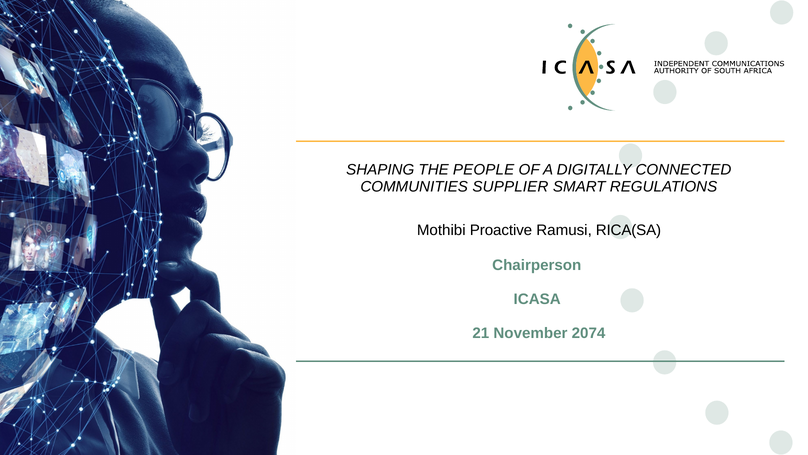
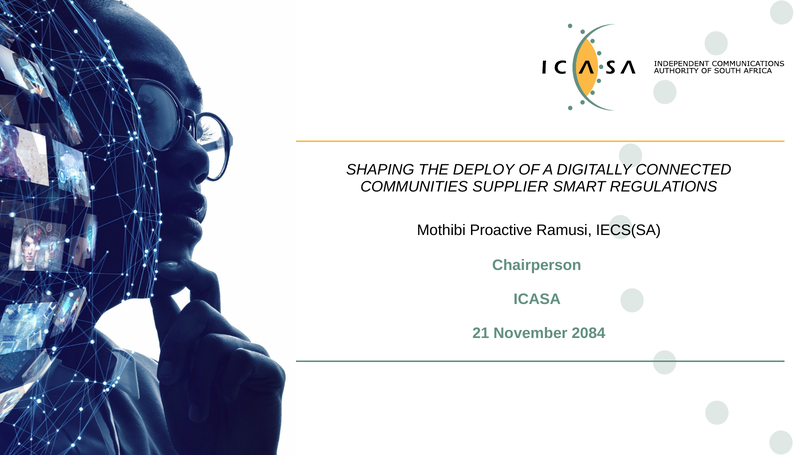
PEOPLE: PEOPLE -> DEPLOY (484, 169)
RICA(SA: RICA(SA -> IECS(SA (628, 230)
2074: 2074 -> 2084 (589, 333)
